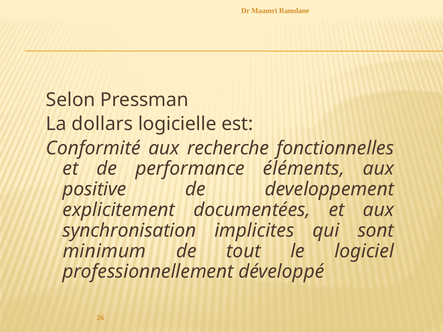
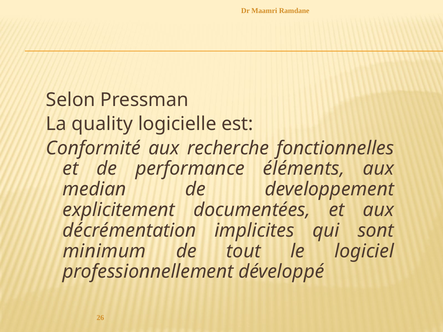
dollars: dollars -> quality (102, 124)
positive: positive -> median (94, 189)
synchronisation: synchronisation -> décrémentation (129, 231)
